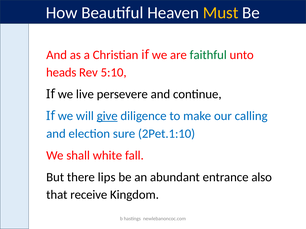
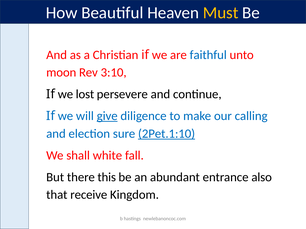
faithful colour: green -> blue (208, 55)
heads: heads -> moon (61, 73)
5:10: 5:10 -> 3:10 (114, 73)
live: live -> lost (85, 94)
2Pet.1:10 underline: none -> present (167, 134)
lips: lips -> this (107, 178)
